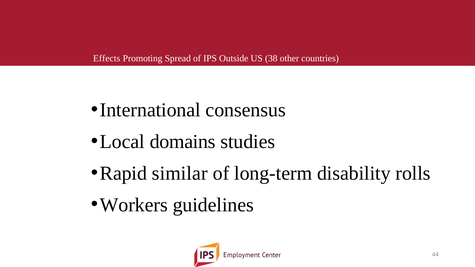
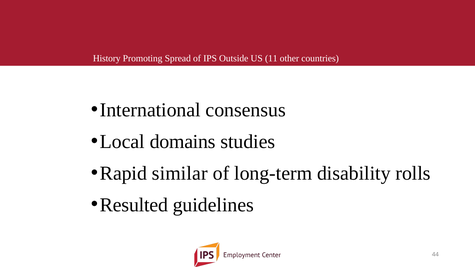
Effects: Effects -> History (107, 59)
38: 38 -> 11 (271, 59)
Workers: Workers -> Resulted (134, 205)
